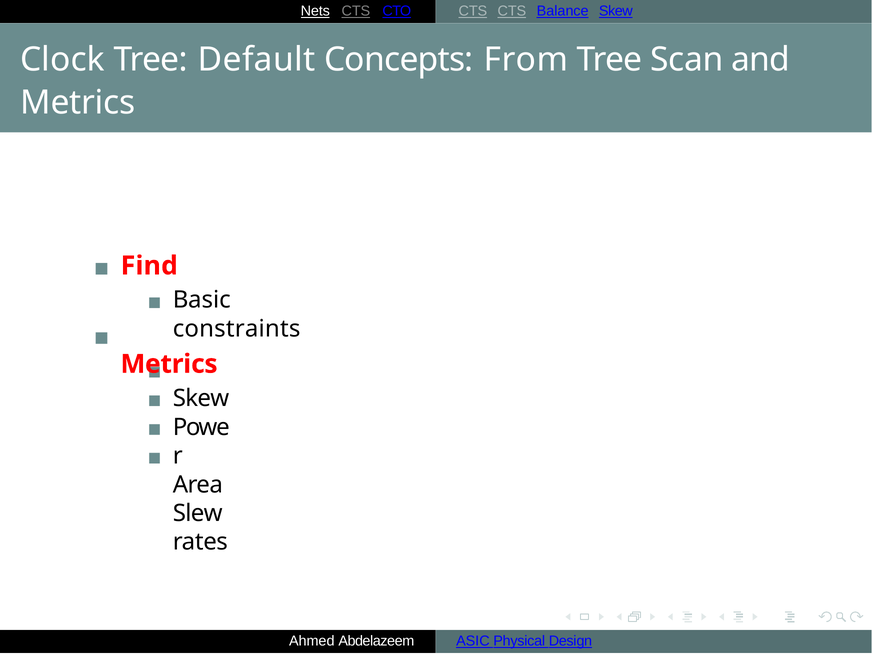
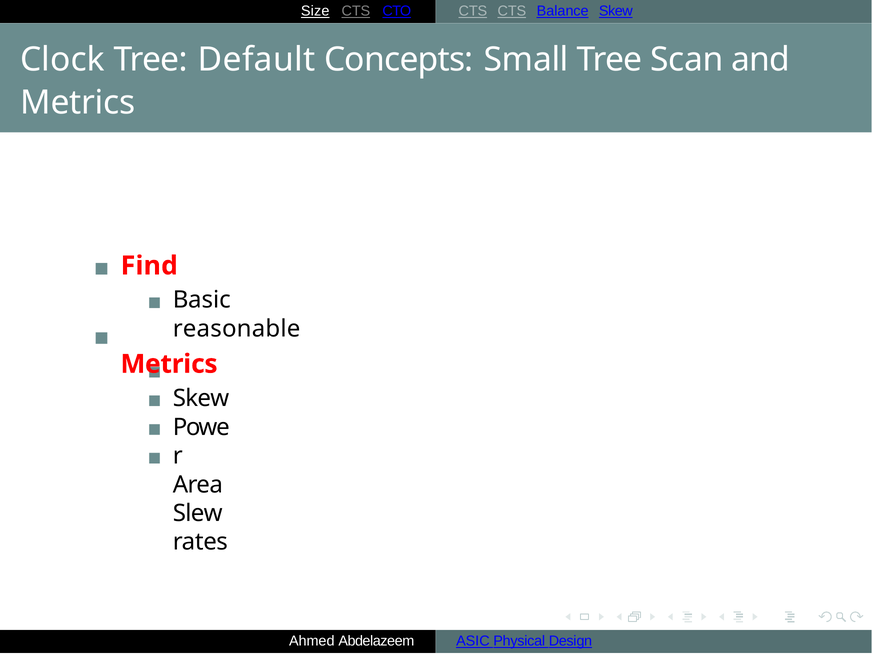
Nets: Nets -> Size (315, 11)
From: From -> Small (526, 60)
constraints: constraints -> reasonable (237, 329)
